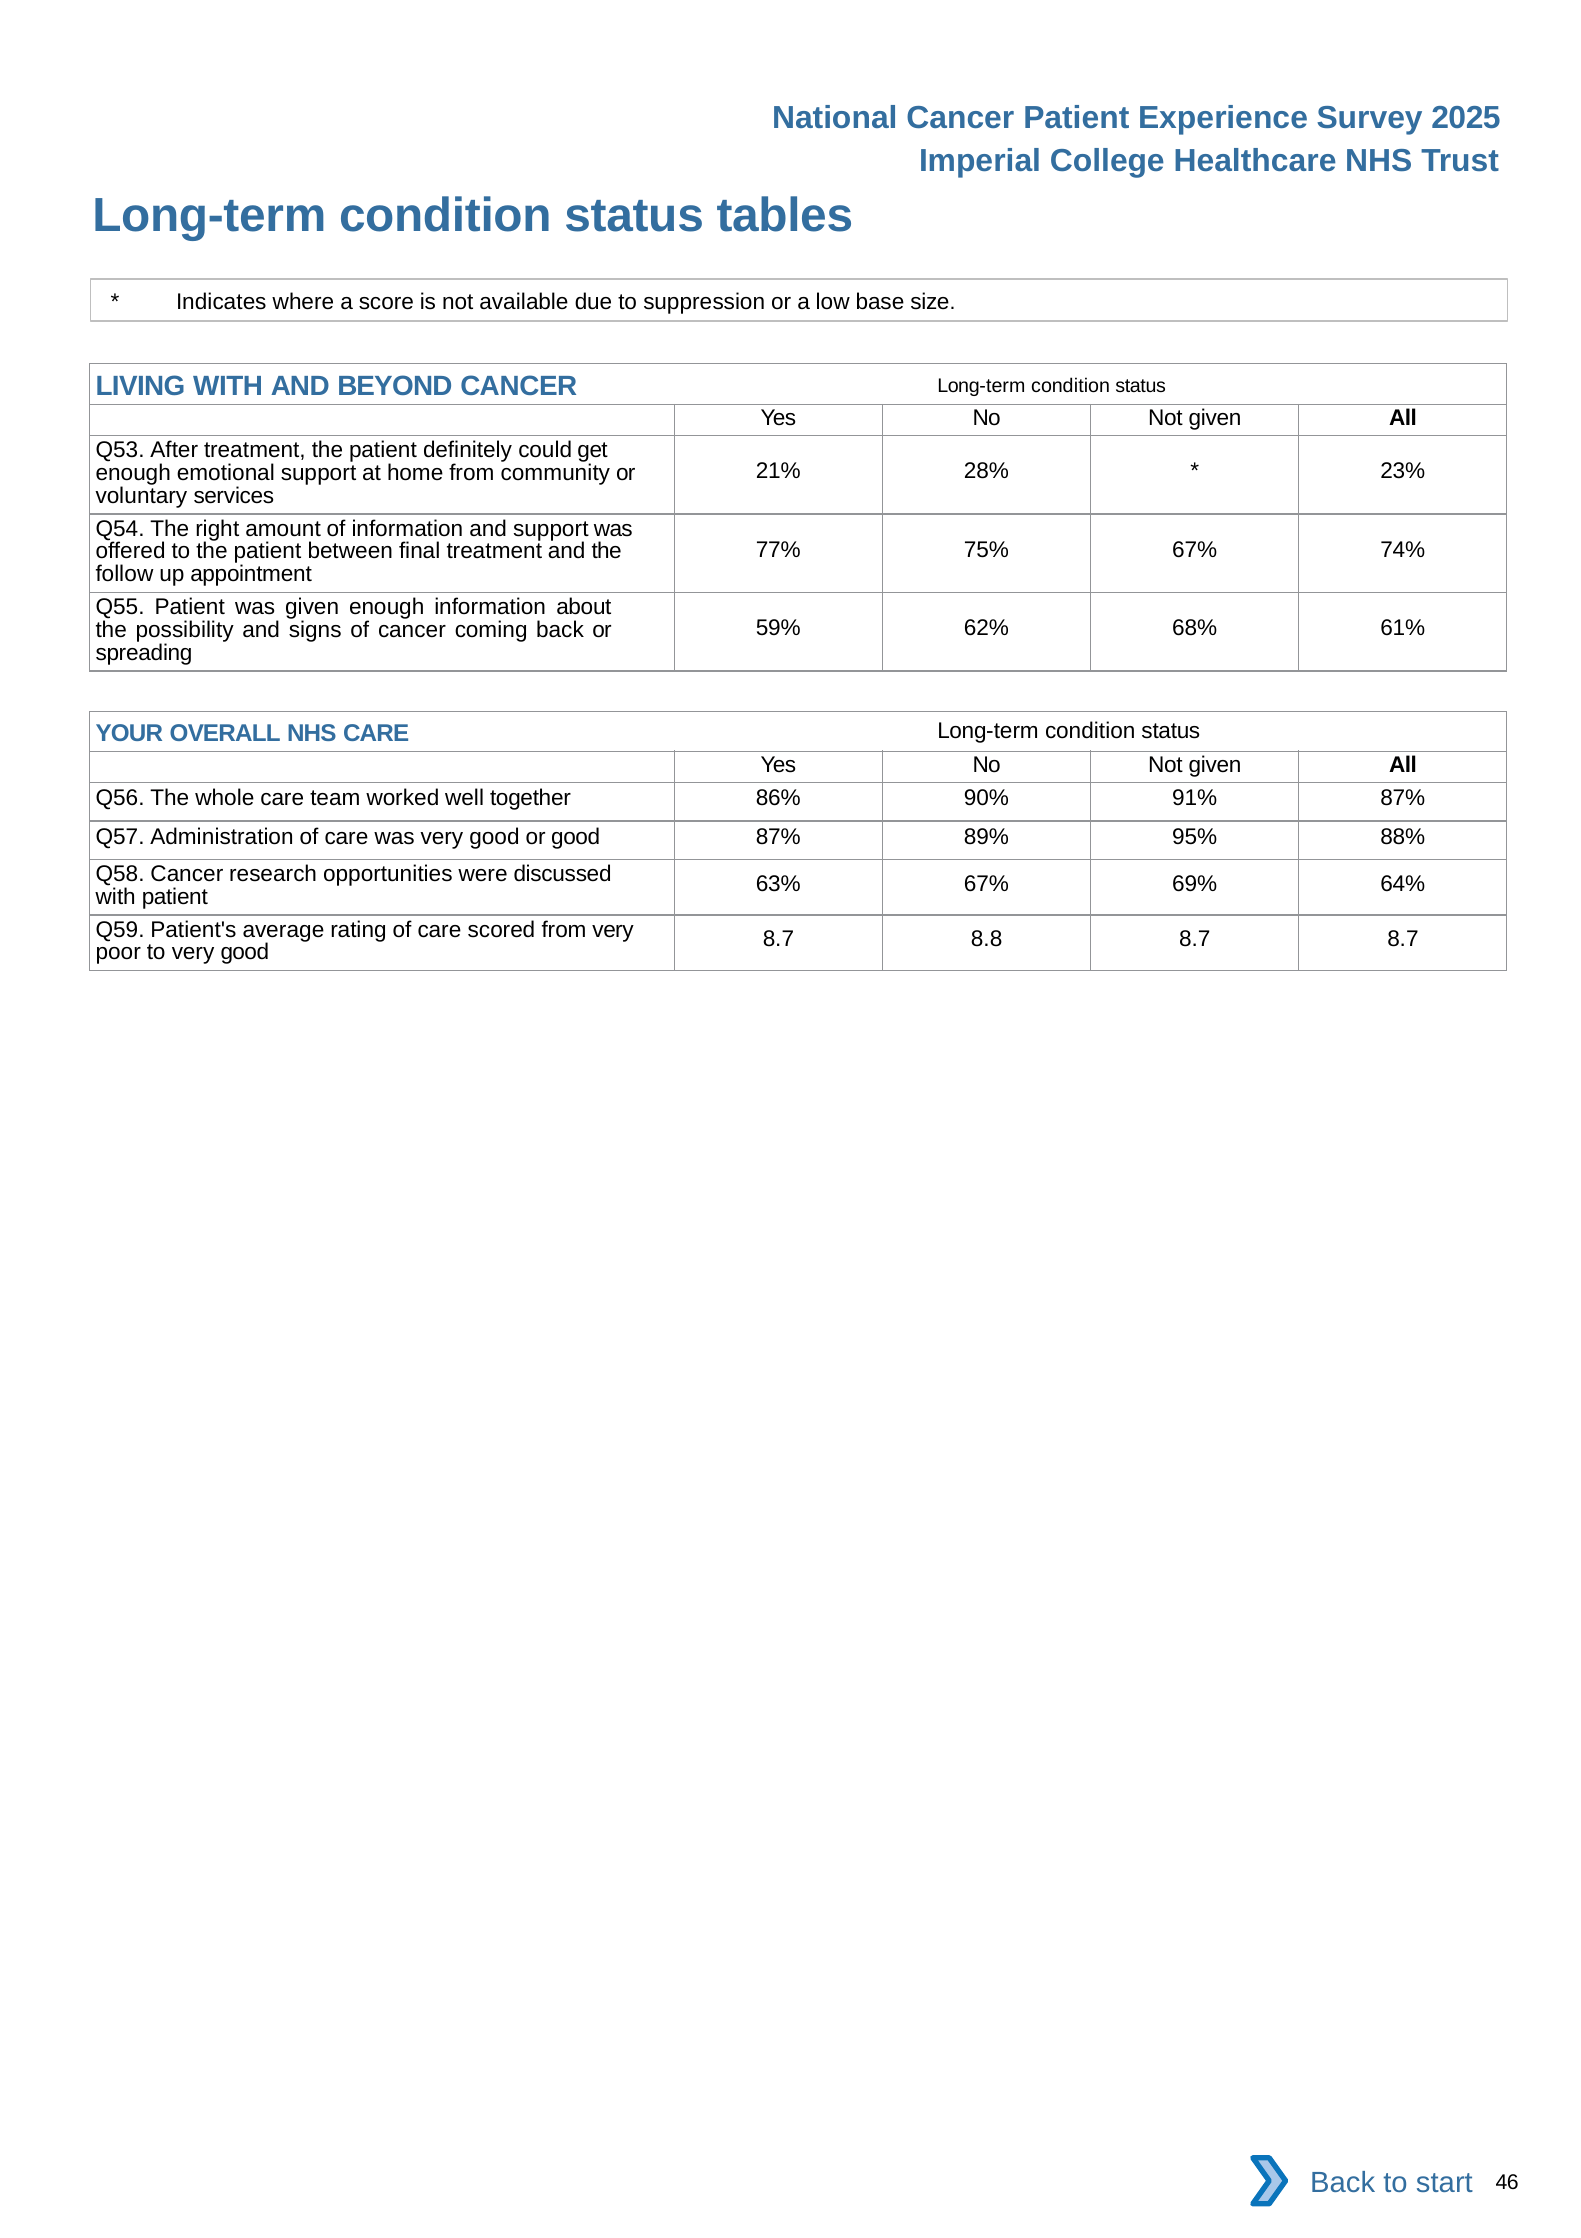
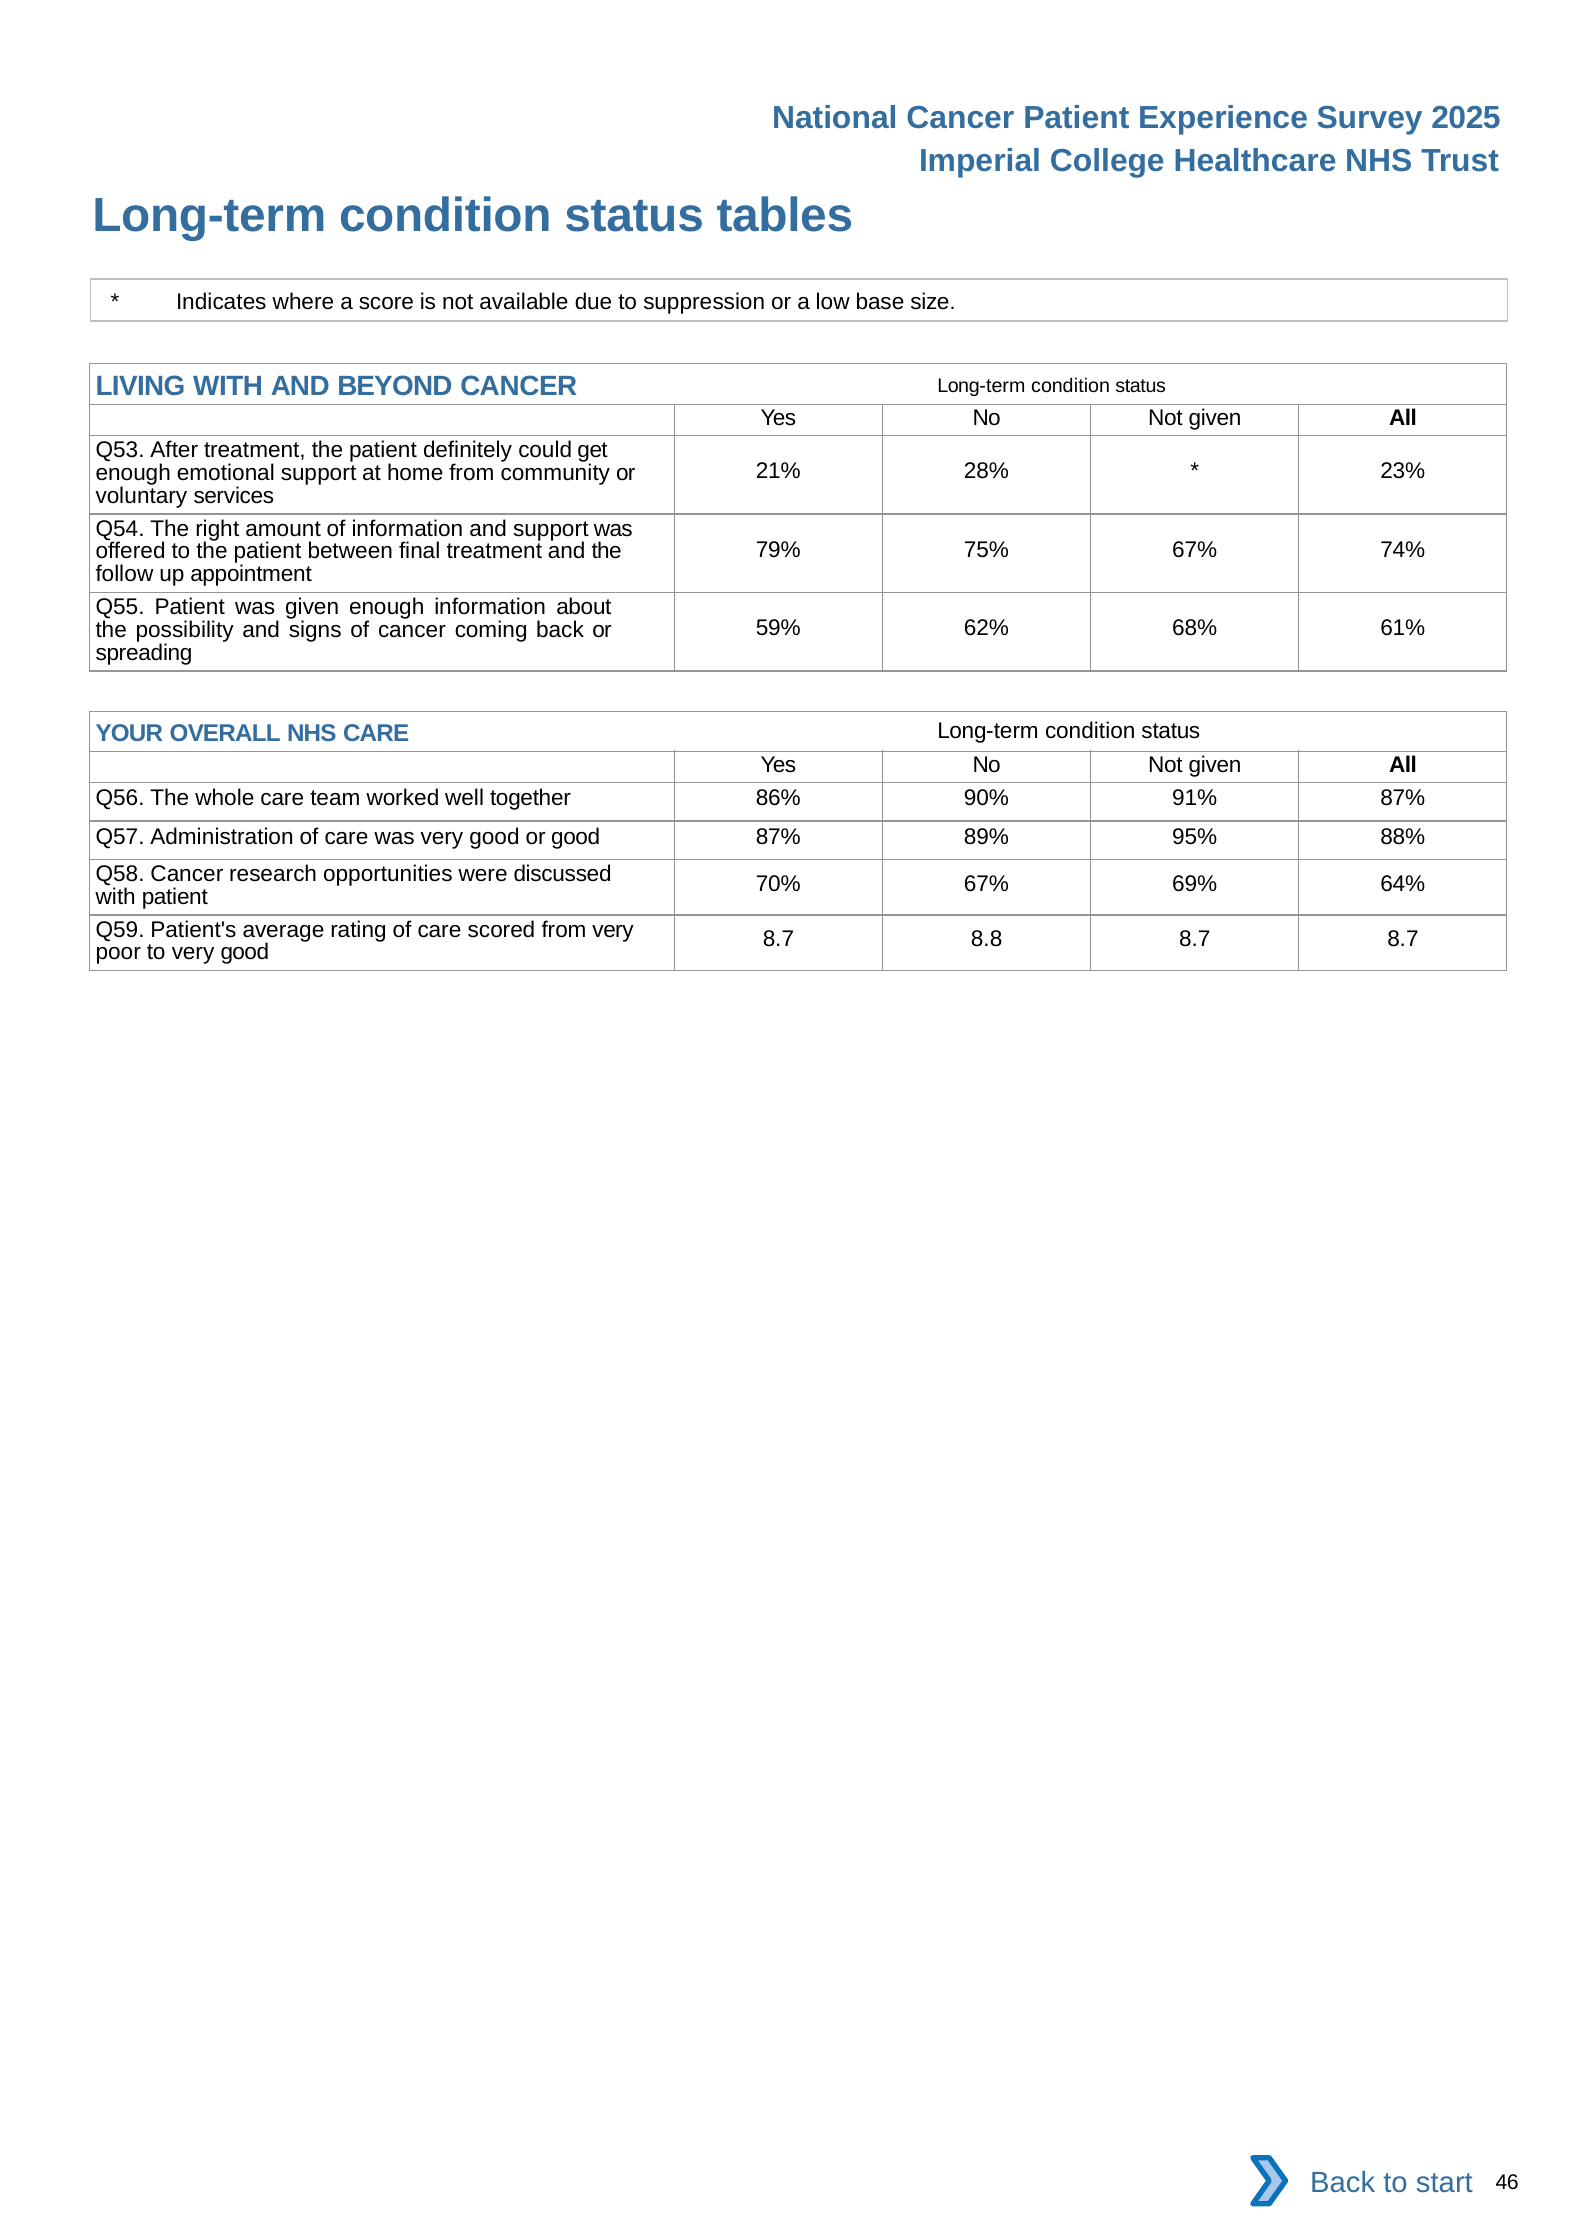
77%: 77% -> 79% (778, 550)
63%: 63% -> 70% (778, 883)
